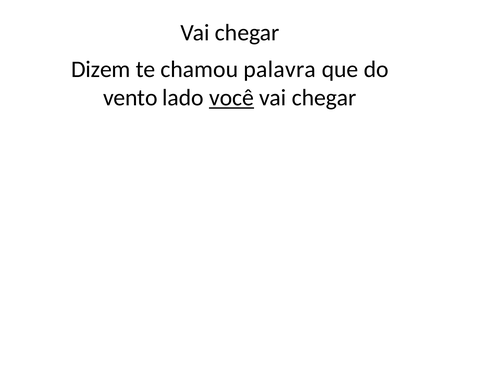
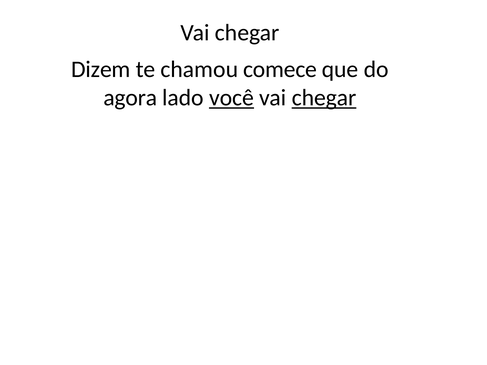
palavra: palavra -> comece (280, 69)
vento: vento -> agora (130, 98)
chegar underline: none -> present (324, 98)
